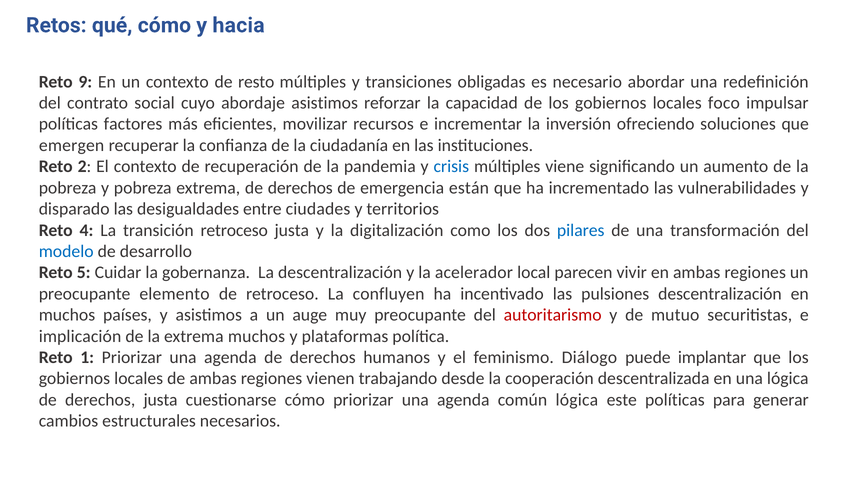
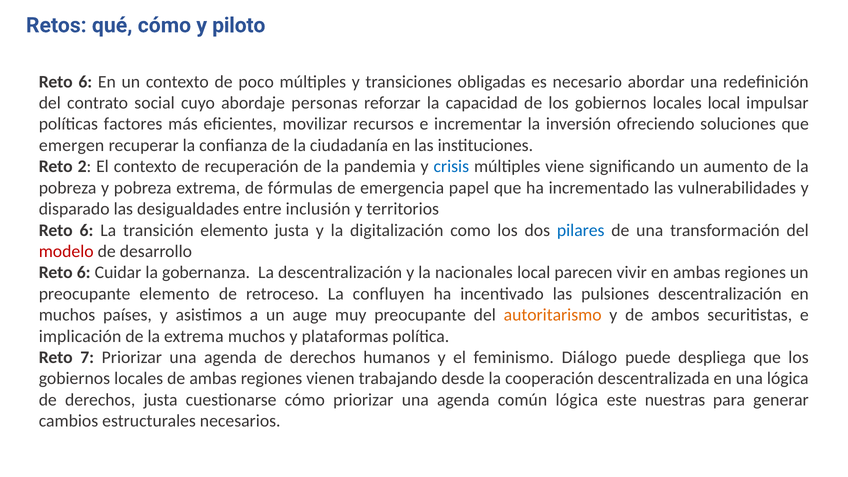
hacia: hacia -> piloto (239, 25)
9: 9 -> 6 (85, 82)
resto: resto -> poco (256, 82)
abordaje asistimos: asistimos -> personas (325, 103)
locales foco: foco -> local (724, 103)
extrema de derechos: derechos -> fórmulas (300, 188)
están: están -> papel (469, 188)
ciudades: ciudades -> inclusión (318, 209)
4: 4 -> 6 (86, 230)
transición retroceso: retroceso -> elemento (234, 230)
modelo colour: blue -> red (66, 251)
5: 5 -> 6 (84, 273)
acelerador: acelerador -> nacionales (474, 273)
autoritarismo colour: red -> orange (553, 315)
mutuo: mutuo -> ambos (675, 315)
1: 1 -> 7 (87, 357)
implantar: implantar -> despliega (712, 357)
este políticas: políticas -> nuestras (675, 400)
